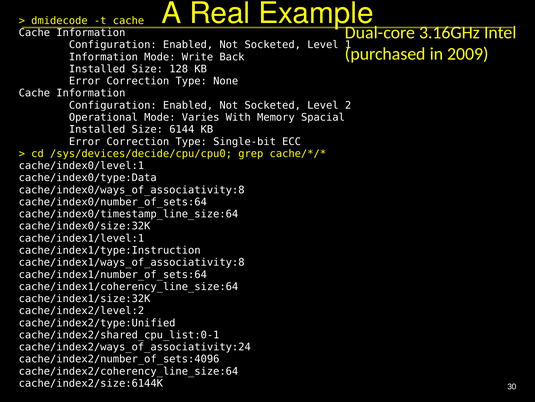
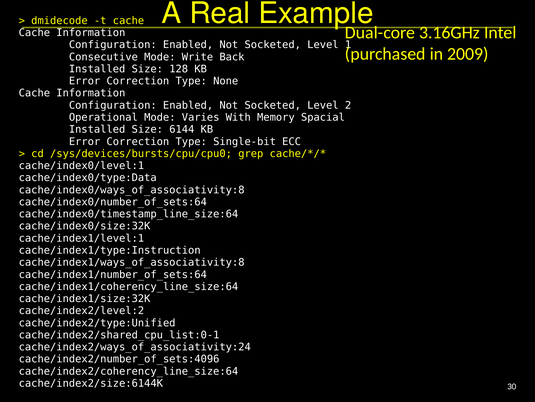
Information: Information -> Consecutive (103, 57)
/sys/devices/decide/cpu/cpu0: /sys/devices/decide/cpu/cpu0 -> /sys/devices/bursts/cpu/cpu0 (141, 153)
